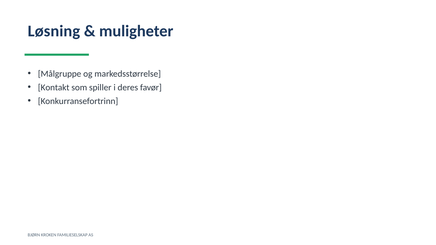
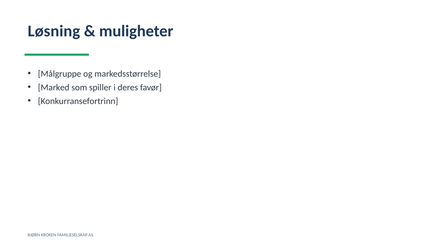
Kontakt: Kontakt -> Marked (54, 87)
